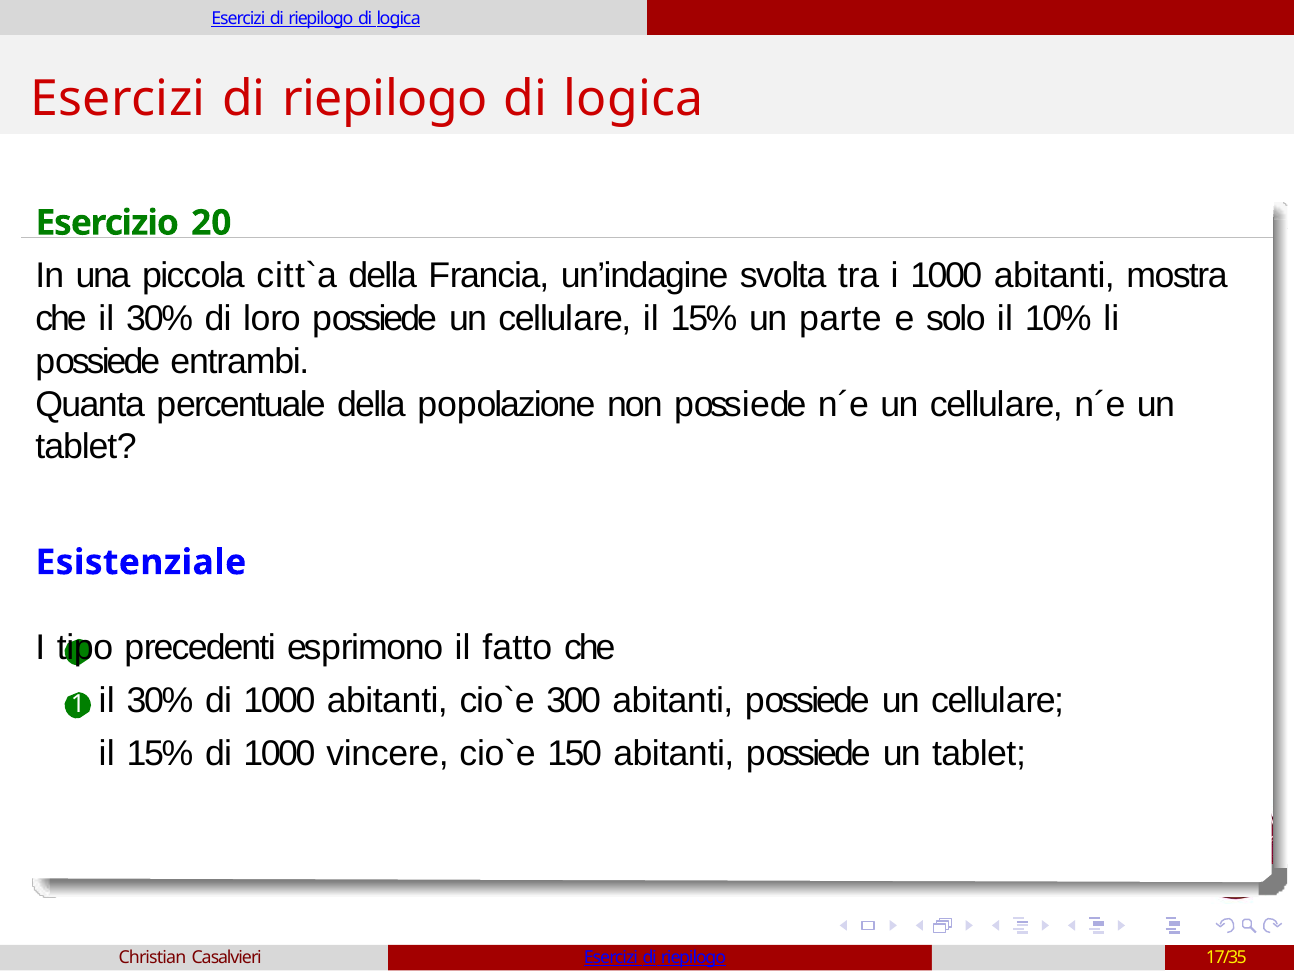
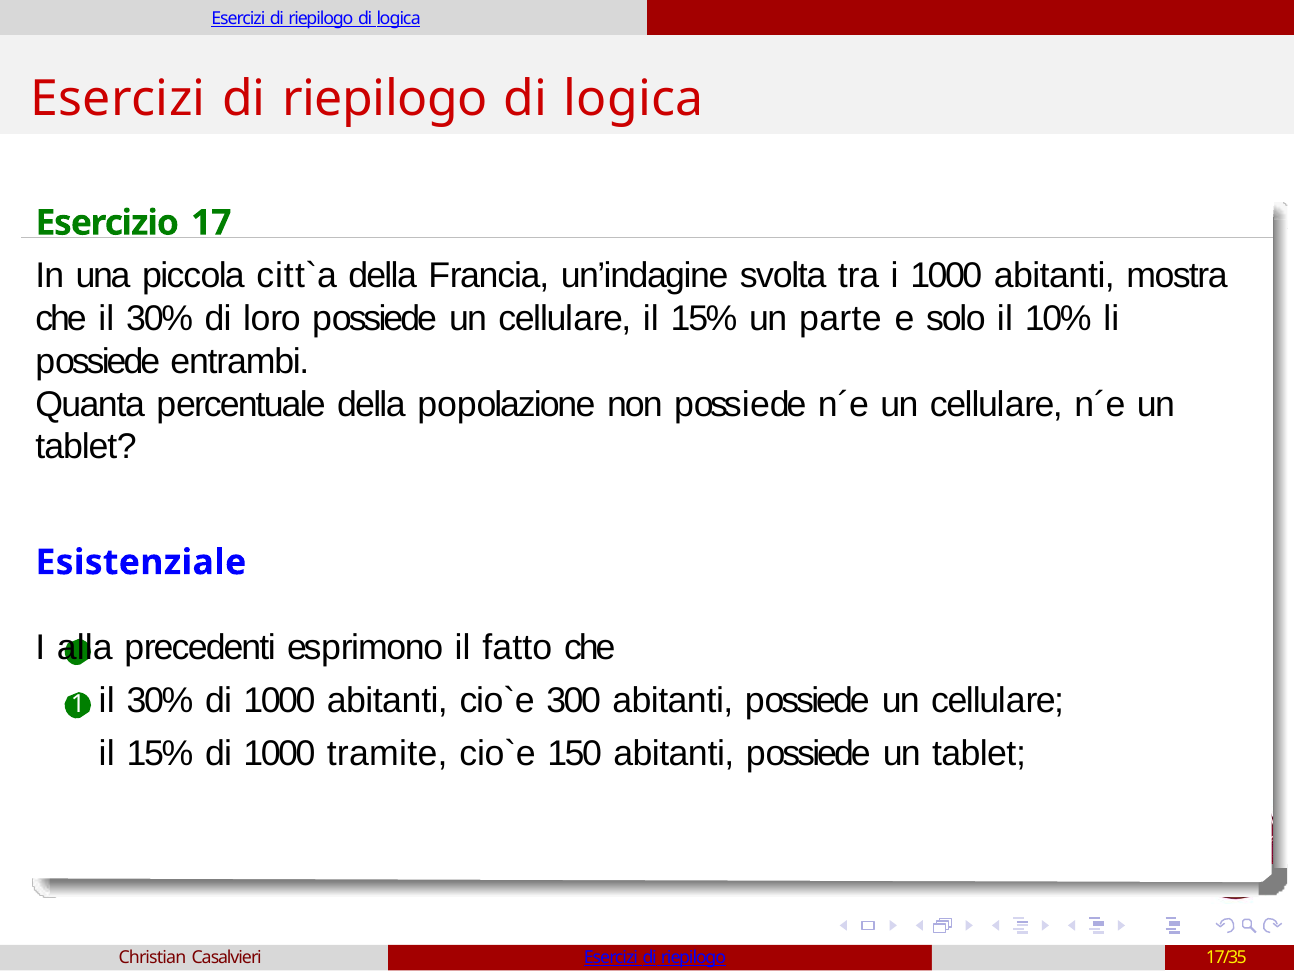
20: 20 -> 17 (211, 223)
tipo: tipo -> alla (85, 647)
vincere: vincere -> tramite (387, 754)
